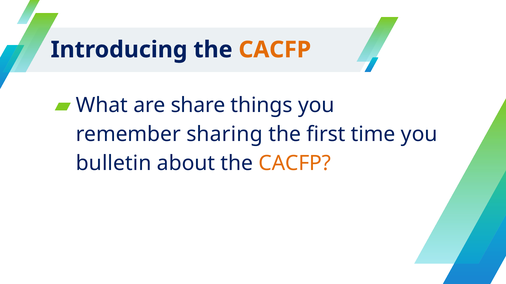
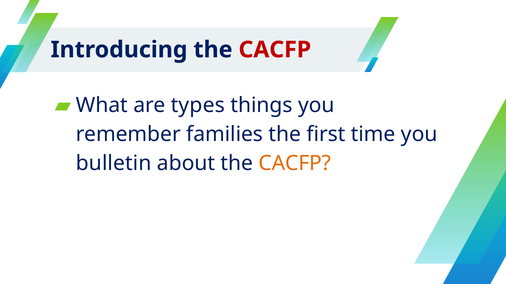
CACFP colour: orange -> red (275, 50)
share: share -> types (198, 106)
sharing: sharing -> families (225, 135)
